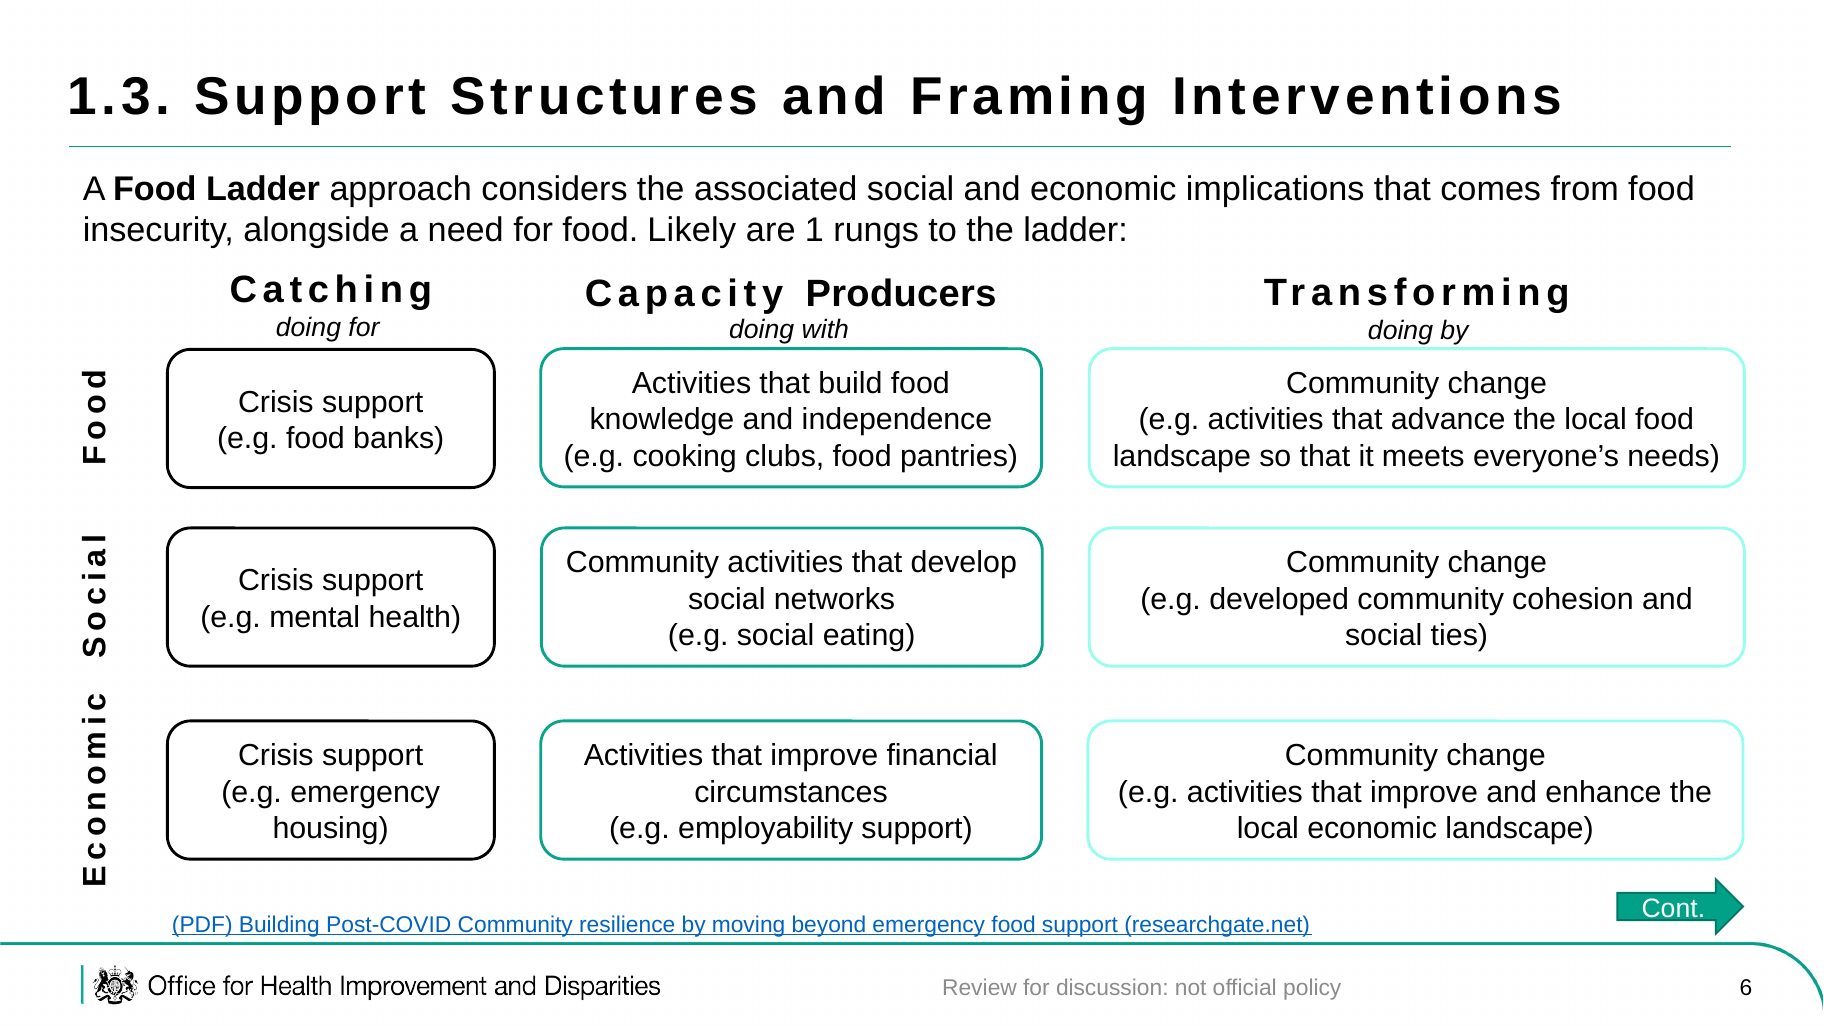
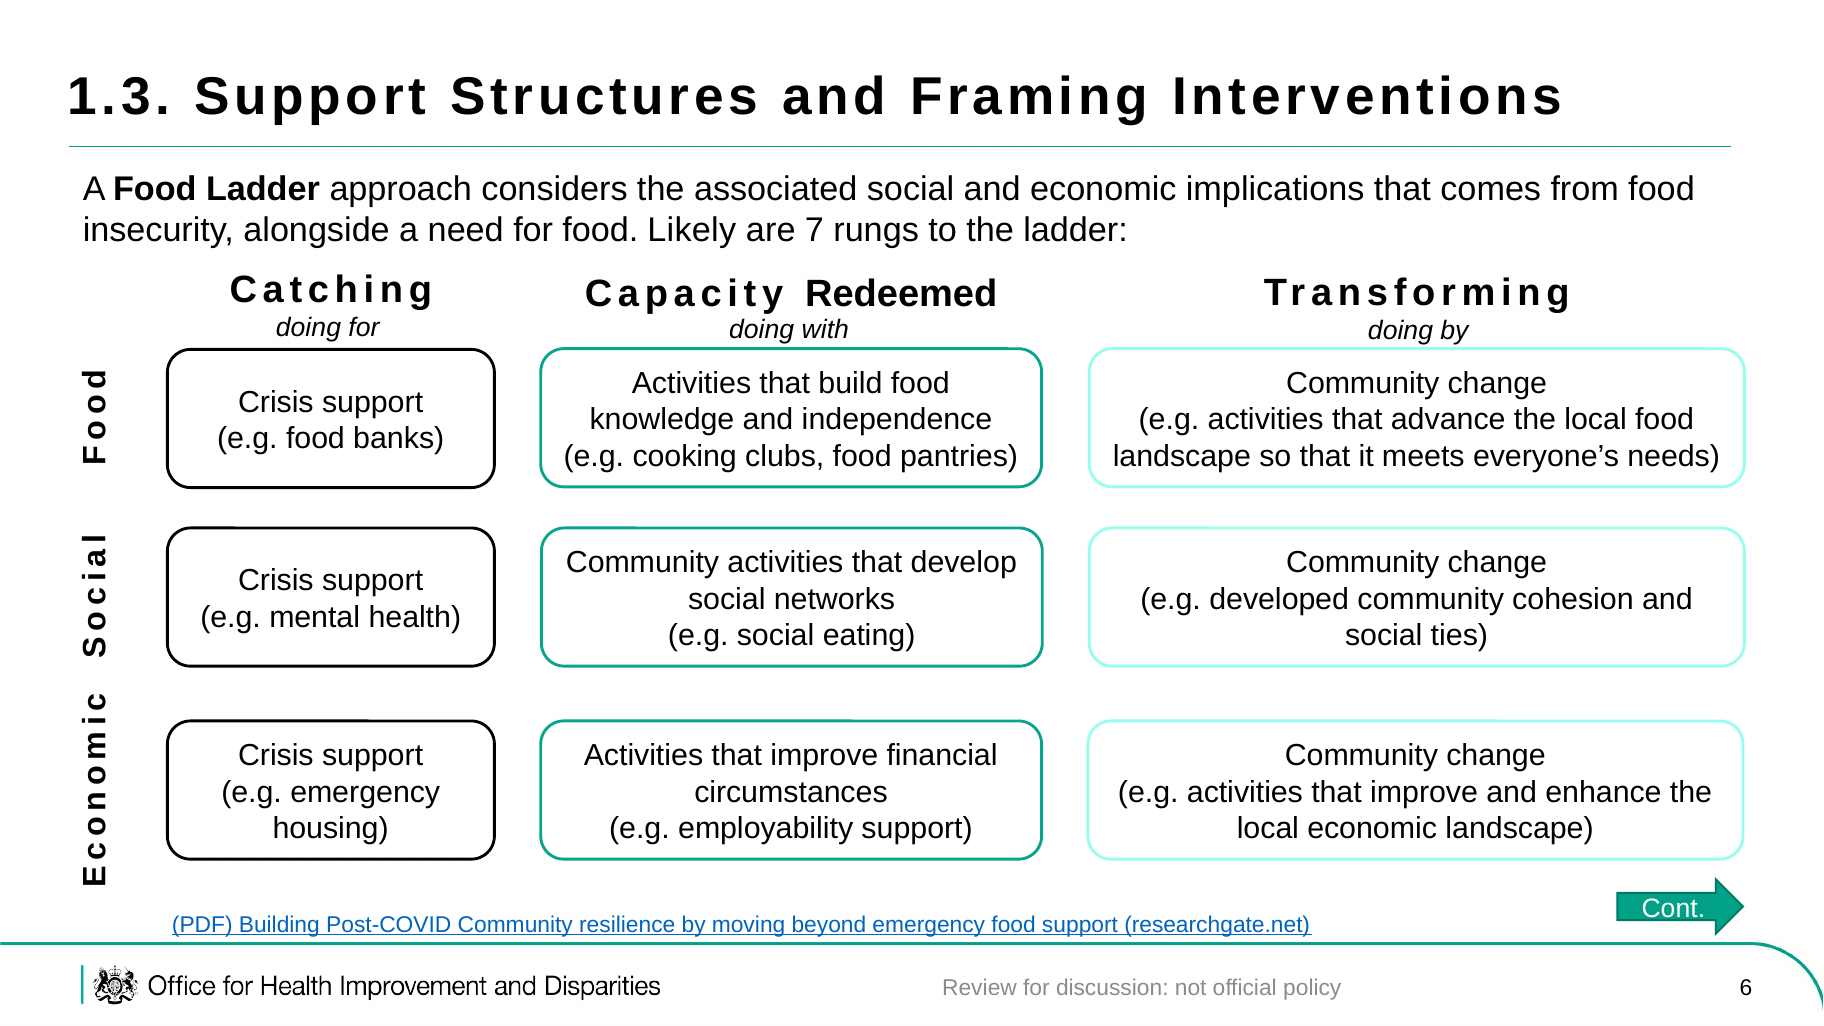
1: 1 -> 7 (814, 231)
Producers: Producers -> Redeemed (901, 294)
